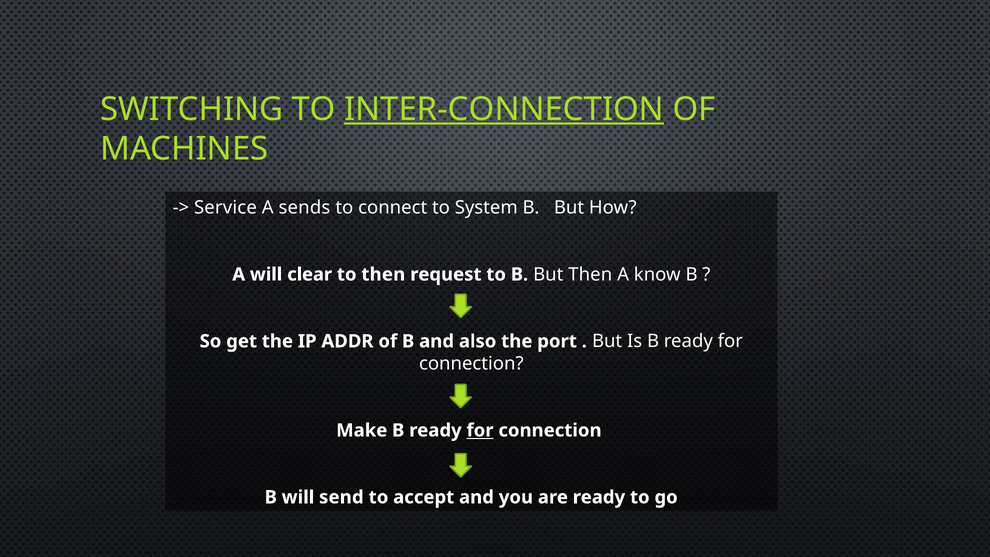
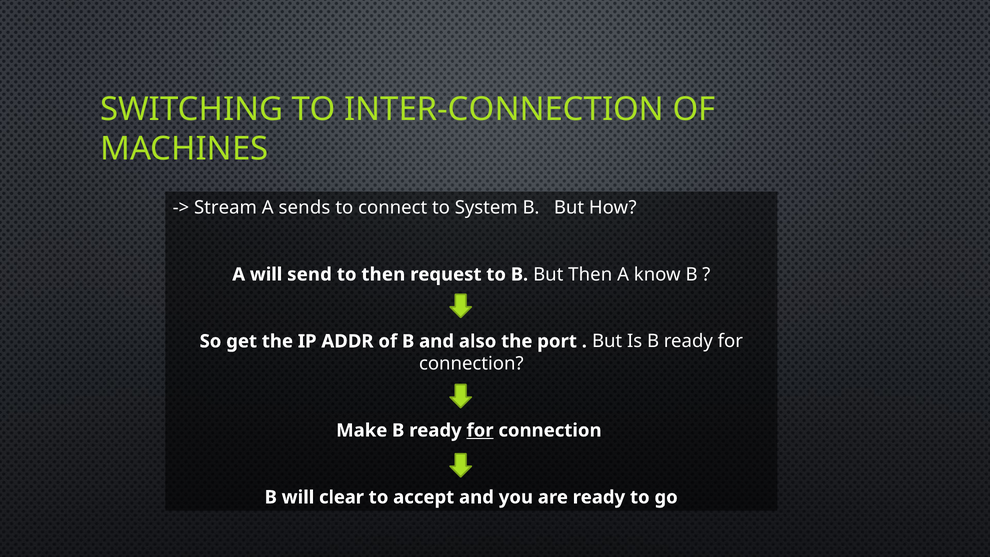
INTER-CONNECTION underline: present -> none (504, 109)
Service: Service -> Stream (226, 208)
clear: clear -> send (310, 274)
send: send -> clear (342, 497)
